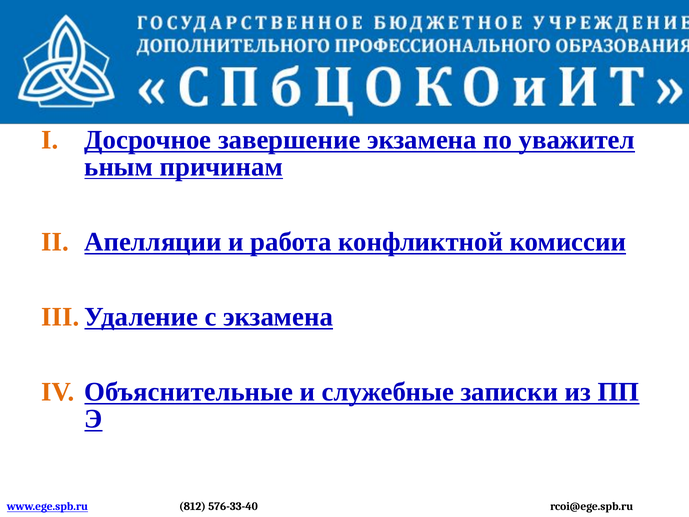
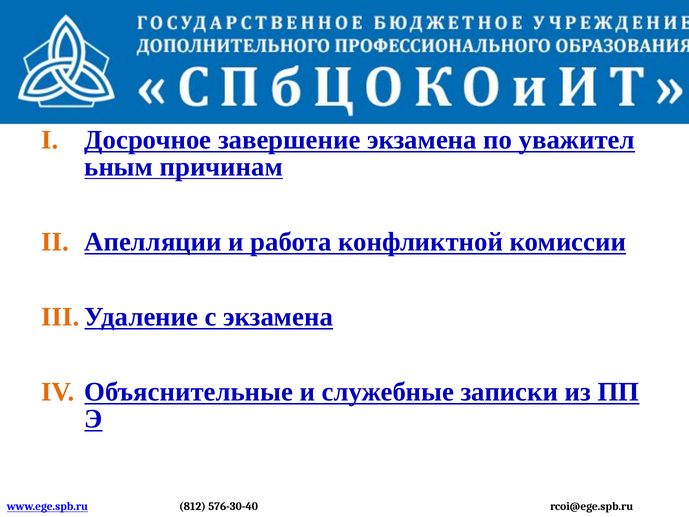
576-33-40: 576-33-40 -> 576-30-40 (233, 506)
